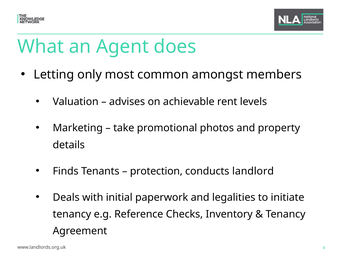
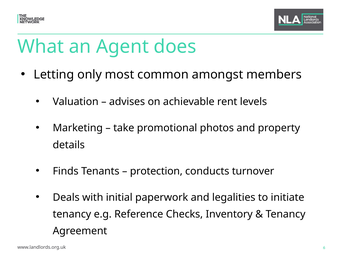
landlord: landlord -> turnover (253, 171)
